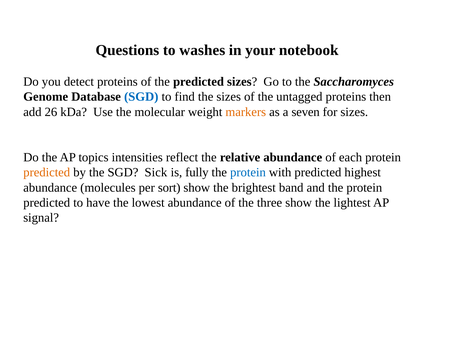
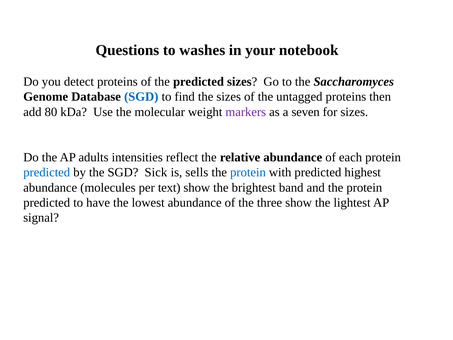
26: 26 -> 80 (51, 112)
markers colour: orange -> purple (246, 112)
topics: topics -> adults (94, 157)
predicted colour: orange -> blue (47, 172)
fully: fully -> sells (197, 172)
sort: sort -> text (169, 187)
